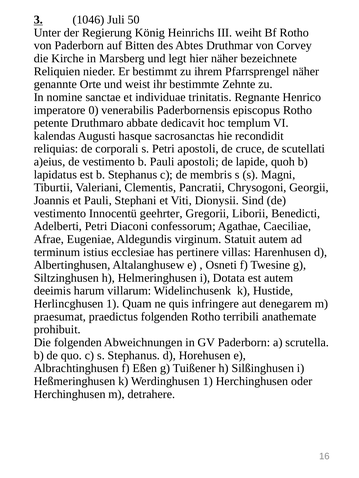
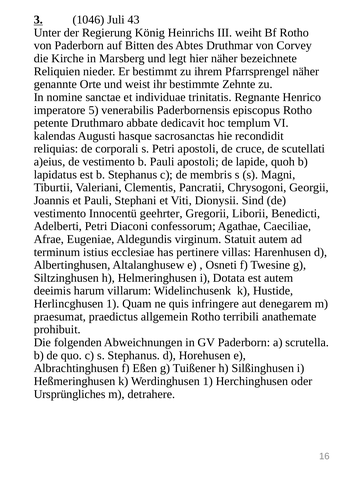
50: 50 -> 43 (134, 20)
0: 0 -> 5 (94, 110)
praedictus folgenden: folgenden -> allgemein (164, 317)
Herchinghusen: Herchinghusen -> Ursprüngliches (70, 395)
